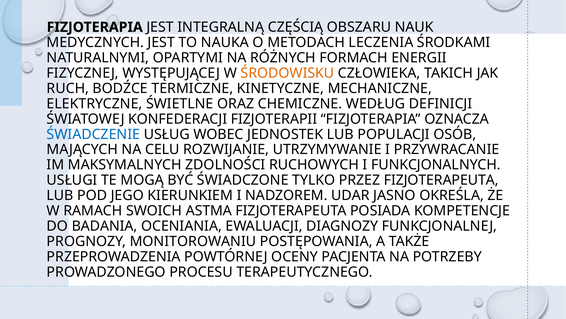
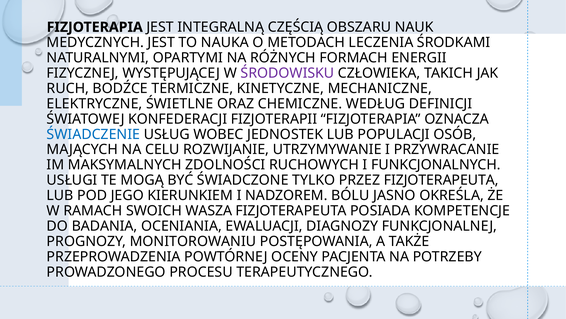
ŚRODOWISKU colour: orange -> purple (287, 73)
UDAR: UDAR -> BÓLU (350, 195)
ASTMA: ASTMA -> WASZA (209, 210)
